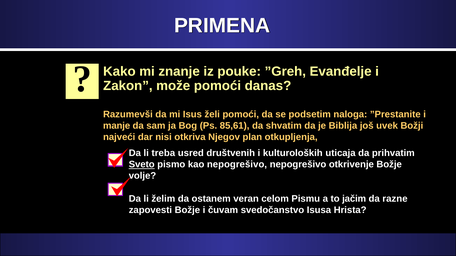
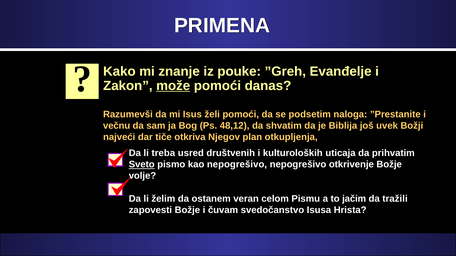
može underline: none -> present (173, 86)
manje: manje -> večnu (117, 126)
85,61: 85,61 -> 48,12 (235, 126)
nisi: nisi -> tiče (164, 137)
razne: razne -> tražili (395, 199)
